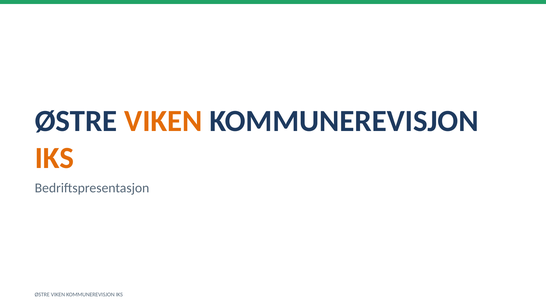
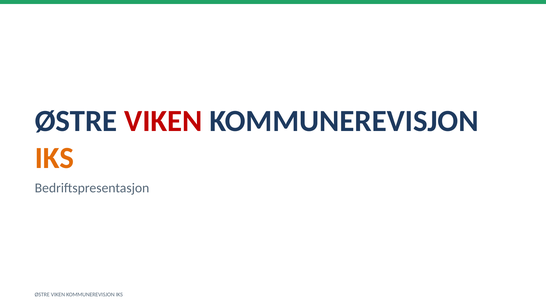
VIKEN colour: orange -> red (163, 121)
